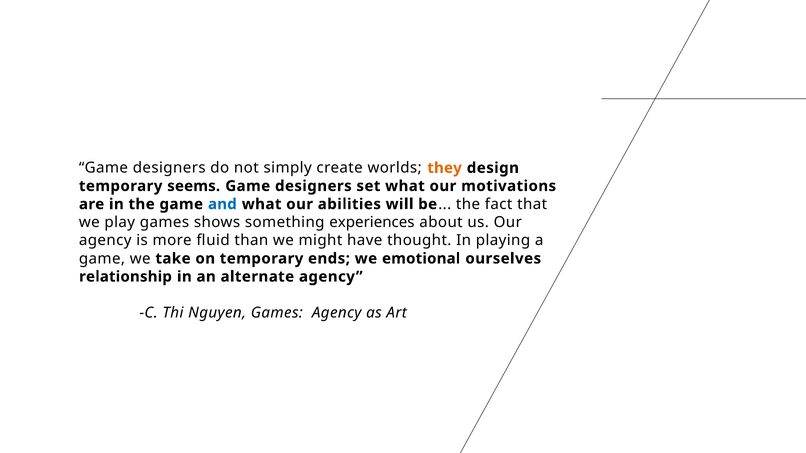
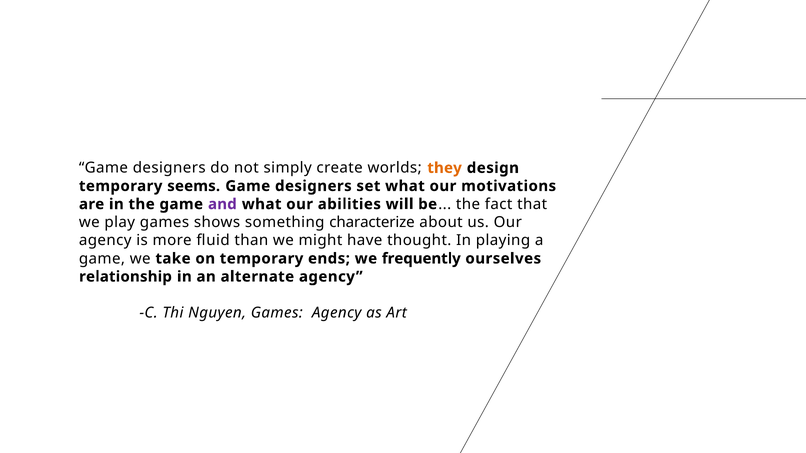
and colour: blue -> purple (222, 204)
experiences: experiences -> characterize (372, 222)
emotional: emotional -> frequently (421, 259)
